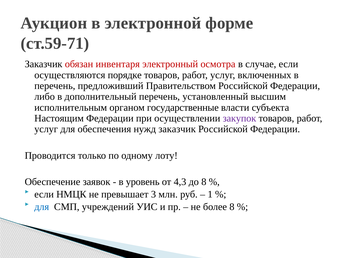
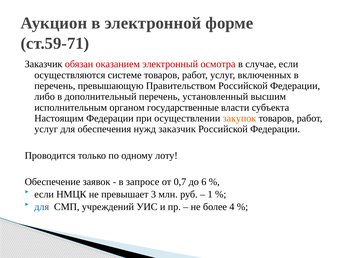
инвентаря: инвентаря -> оказанием (118, 64)
порядке: порядке -> системе (125, 75)
предложивший: предложивший -> превышающую (111, 86)
закупок colour: purple -> orange (239, 118)
уровень: уровень -> запросе (143, 182)
4,3: 4,3 -> 0,7 (180, 182)
до 8: 8 -> 6 (204, 182)
более 8: 8 -> 4 (232, 207)
